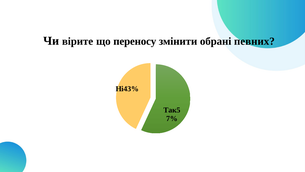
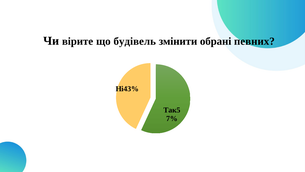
переносу: переносу -> будівель (135, 41)
